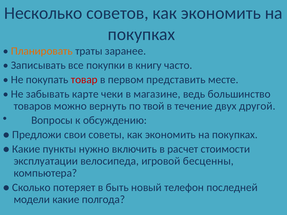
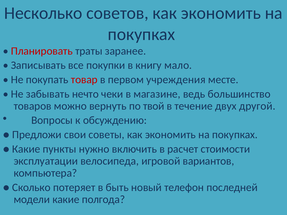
Планировать colour: orange -> red (42, 51)
часто: часто -> мало (178, 65)
представить: представить -> учреждения (176, 80)
карте: карте -> нечто (85, 94)
бесценны: бесценны -> вариантов (208, 161)
